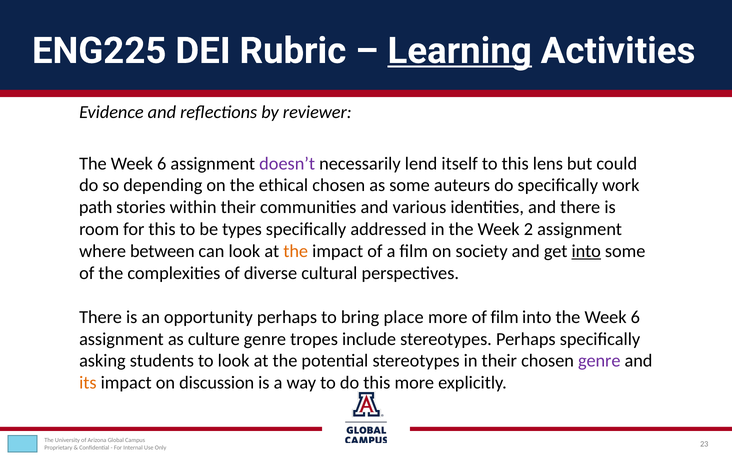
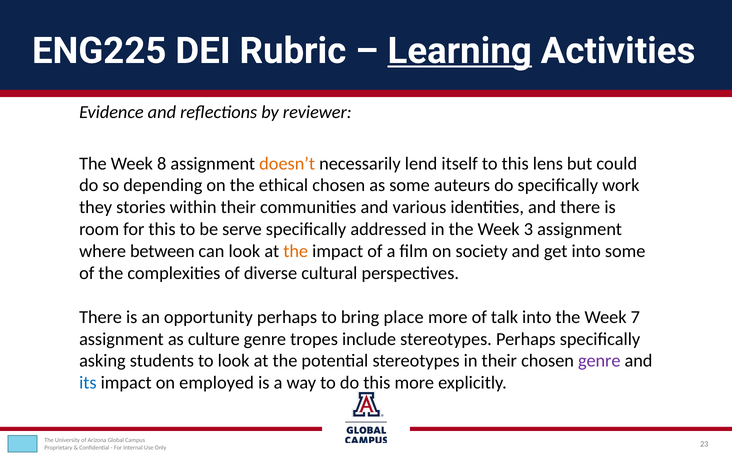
6: 6 -> 8 (162, 164)
doesn’t colour: purple -> orange (287, 164)
path: path -> they (96, 208)
types: types -> serve (242, 230)
2: 2 -> 3 (528, 230)
into underline: present -> none (586, 252)
of film: film -> talk (505, 317)
into the Week 6: 6 -> 7 (635, 317)
its colour: orange -> blue (88, 383)
discussion: discussion -> employed (217, 383)
